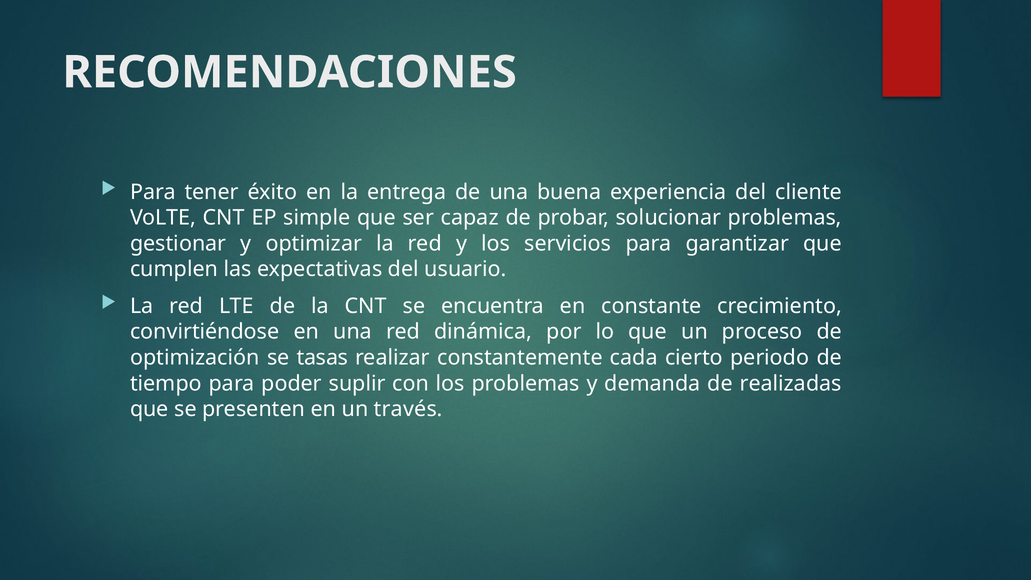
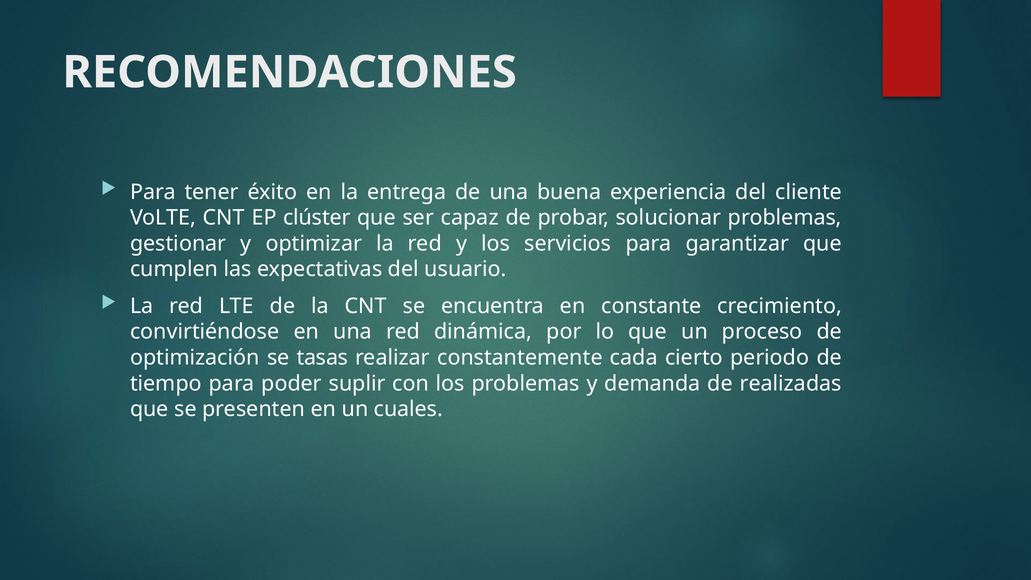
simple: simple -> clúster (317, 218)
través: través -> cuales (408, 409)
